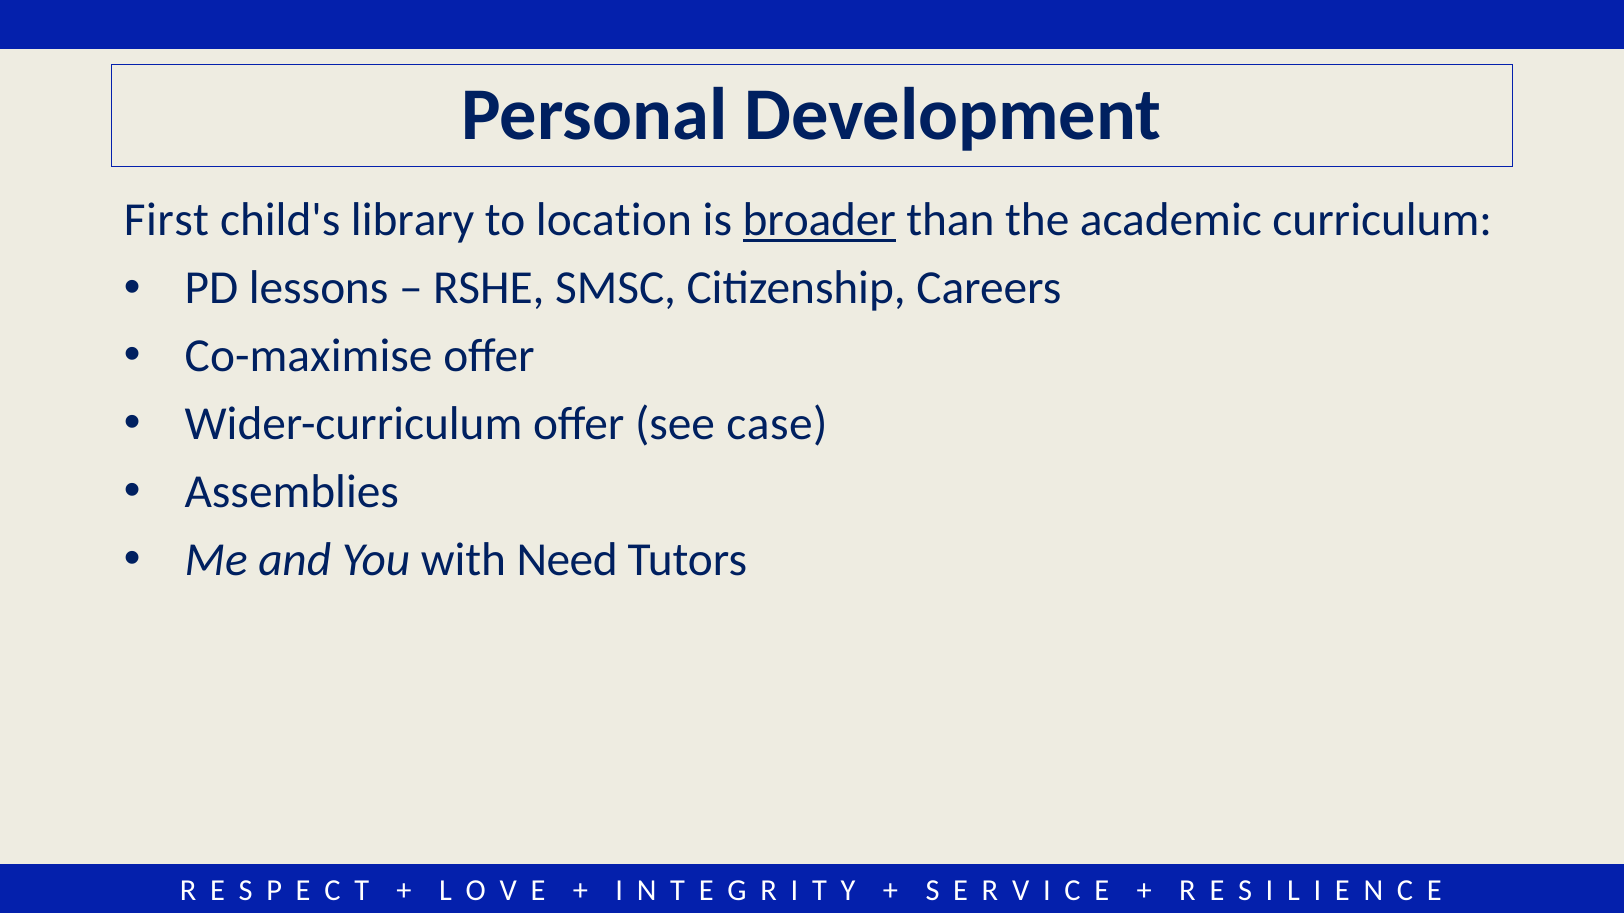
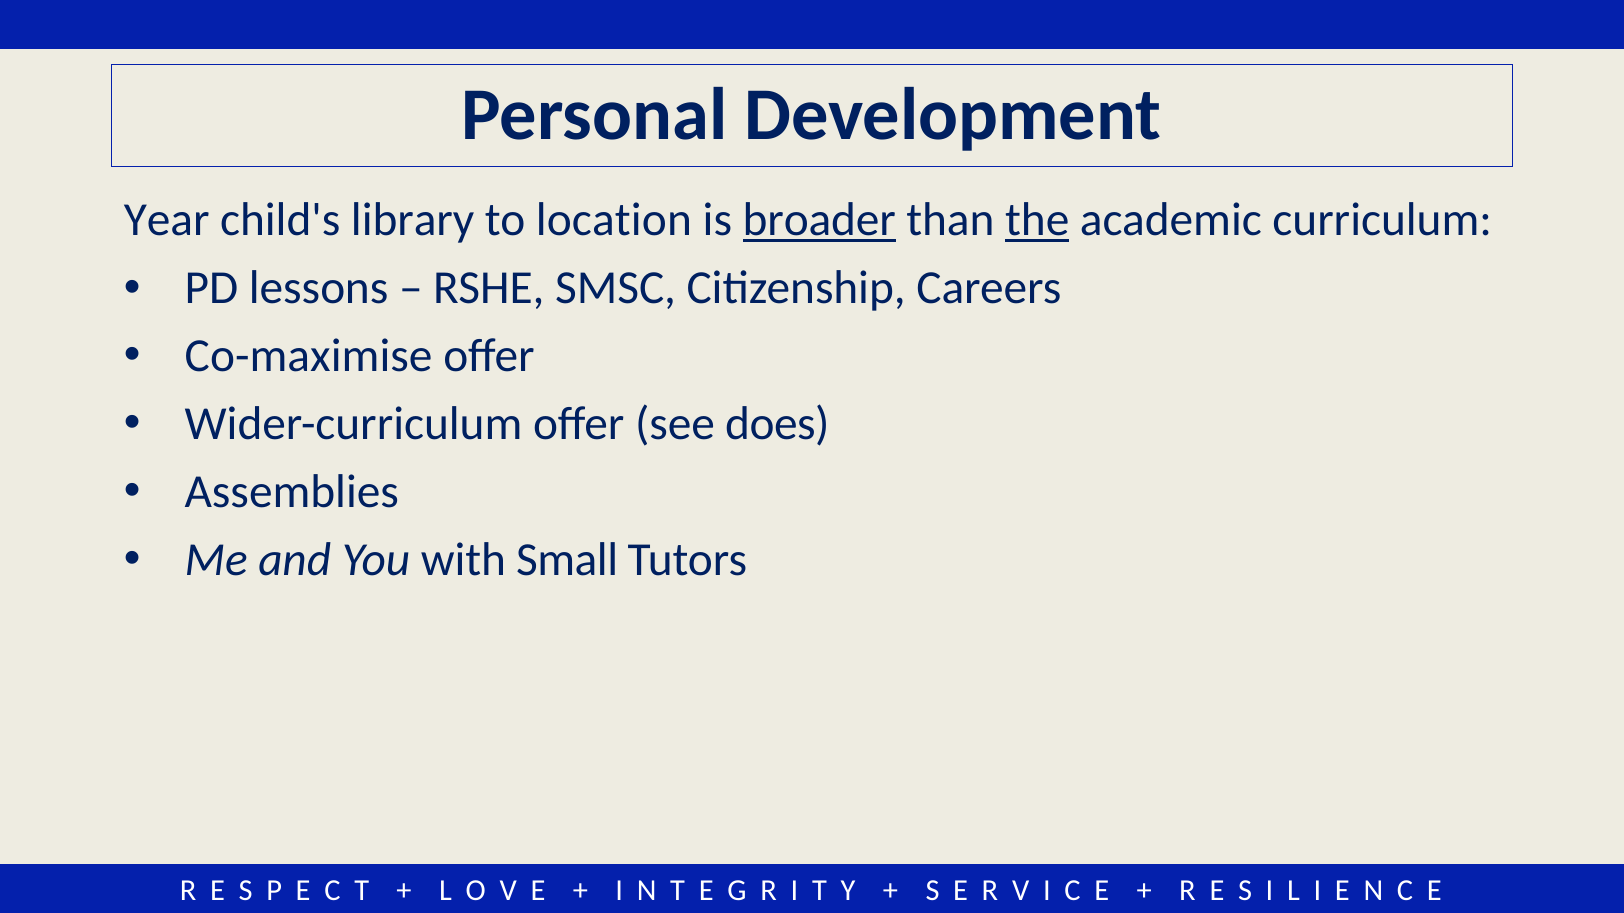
First: First -> Year (167, 220)
the underline: none -> present (1037, 220)
case: case -> does (777, 424)
Need: Need -> Small (567, 560)
